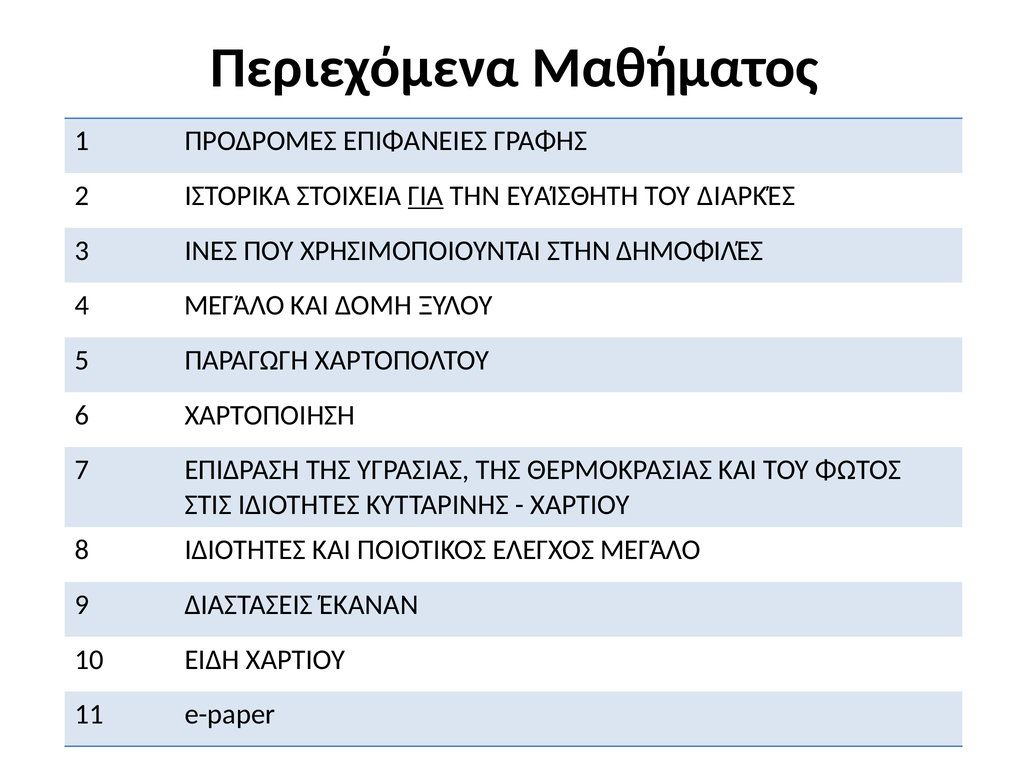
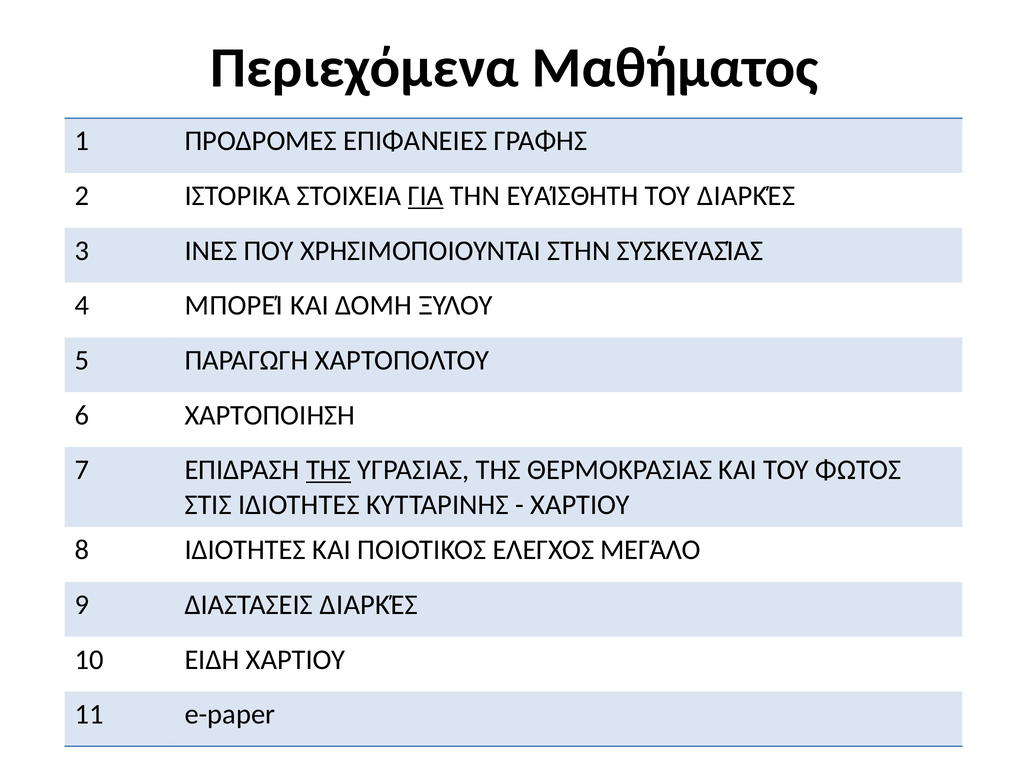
ΔΗΜΟΦΙΛΈΣ: ΔΗΜΟΦΙΛΈΣ -> ΣΥΣΚΕΥΑΣΊΑΣ (690, 251)
4 ΜΕΓΆΛΟ: ΜΕΓΆΛΟ -> ΜΠΟΡΕΊ (234, 306)
ΤΗΣ underline: none -> present (328, 470)
ΔΙΑΣΤΑΣΕΙΣ ΈΚΑΝΑΝ: ΈΚΑΝΑΝ -> ΔΙΑΡΚΈΣ (369, 605)
